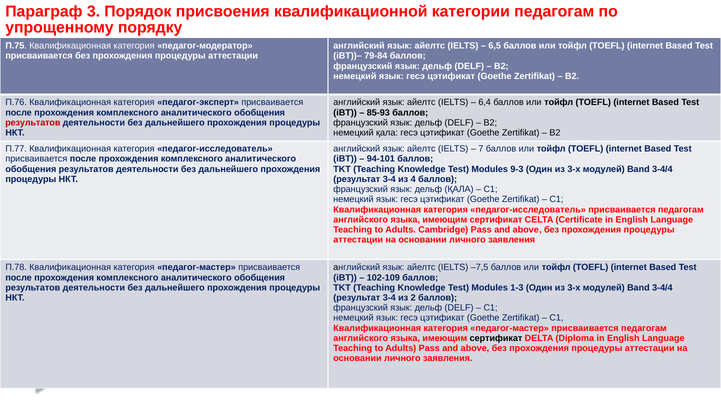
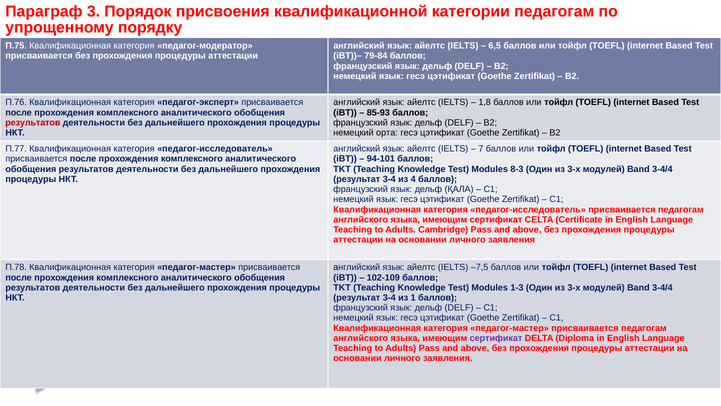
6,4: 6,4 -> 1,8 (485, 102)
немецкий қала: қала -> орта (387, 133)
9-3: 9-3 -> 8-3 (517, 169)
2: 2 -> 1 (413, 297)
сертификат colour: black -> purple (496, 338)
